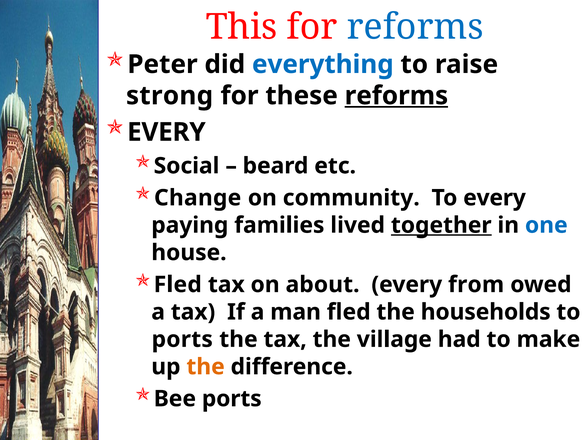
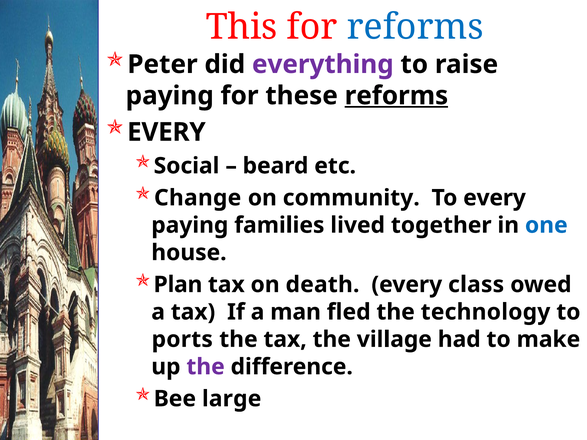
everything colour: blue -> purple (323, 64)
strong: strong -> paying (170, 96)
together underline: present -> none (441, 225)
Fled: Fled -> Plan (178, 285)
about: about -> death (322, 285)
from: from -> class (476, 285)
households: households -> technology (486, 312)
the colour: orange -> purple (206, 367)
Bee ports: ports -> large (232, 399)
